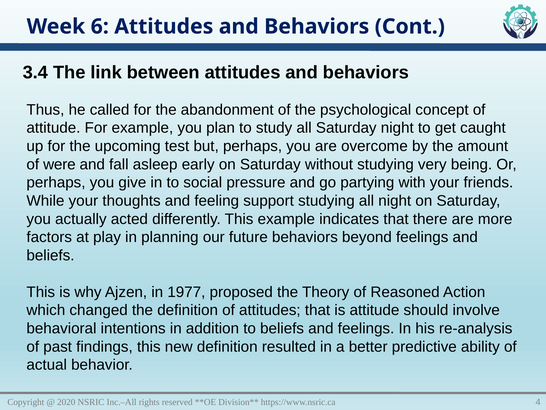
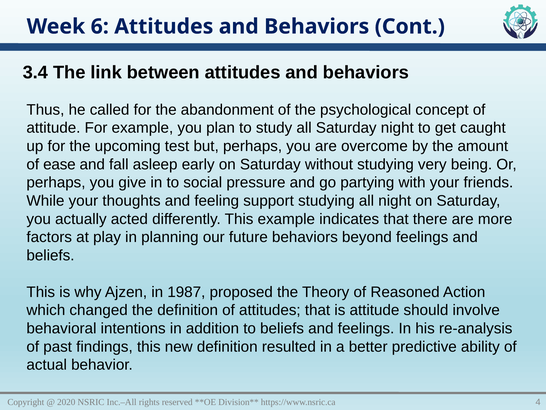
were: were -> ease (59, 164)
1977: 1977 -> 1987 (186, 292)
